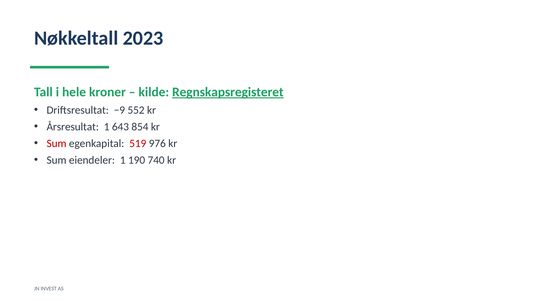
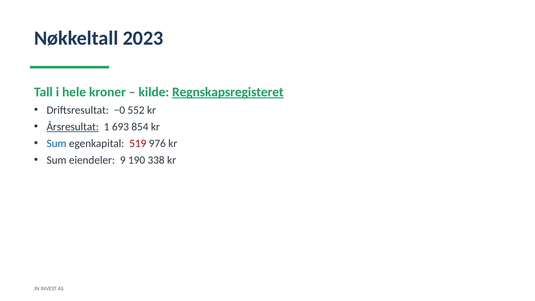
−9: −9 -> −0 (119, 110)
Årsresultat underline: none -> present (73, 127)
643: 643 -> 693 (120, 127)
Sum colour: red -> blue (57, 143)
eiendeler 1: 1 -> 9 (123, 160)
740: 740 -> 338 (156, 160)
